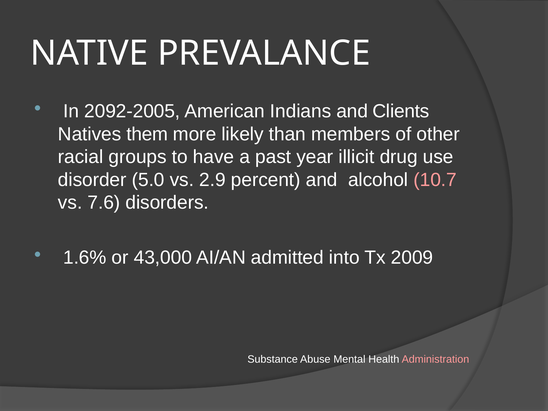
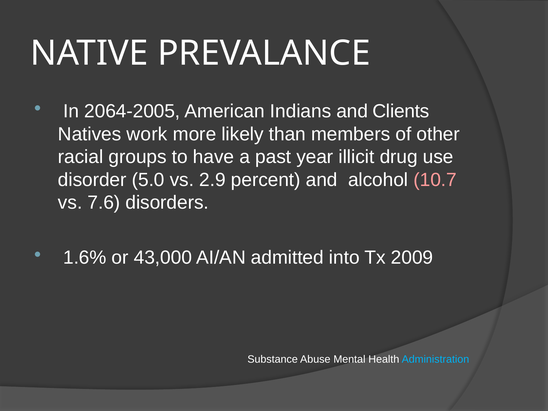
2092-2005: 2092-2005 -> 2064-2005 (132, 111)
them: them -> work (147, 134)
Administration colour: pink -> light blue (435, 359)
